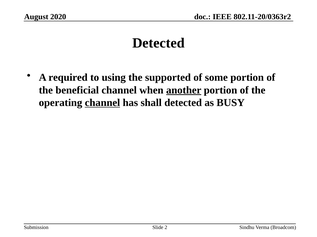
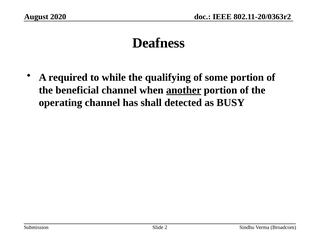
Detected: Detected -> Deafness (159, 43)
using: using -> while (114, 78)
supported: supported -> qualifying (168, 78)
channel underline: present -> none (102, 103)
